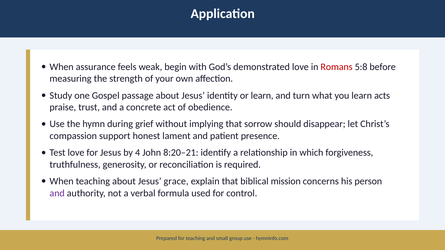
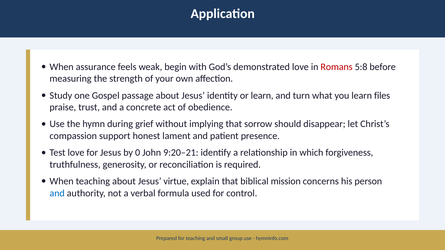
acts: acts -> files (382, 96)
4: 4 -> 0 (138, 153)
8:20–21: 8:20–21 -> 9:20–21 (181, 153)
grace: grace -> virtue (176, 182)
and colour: purple -> blue (57, 193)
